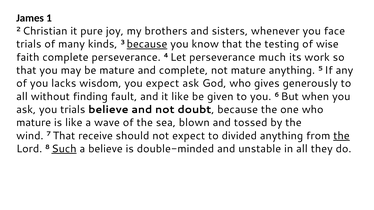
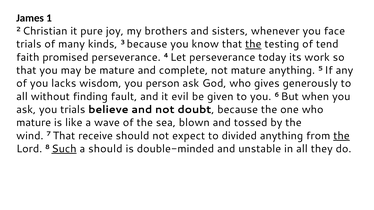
because underline: present -> none (147, 44)
the underline: none -> present (253, 44)
wise: wise -> tend (327, 44)
faith complete: complete -> promised (66, 57)
much: much -> today (272, 57)
you expect: expect -> person (163, 84)
it like: like -> evil (180, 97)
a believe: believe -> should (105, 149)
